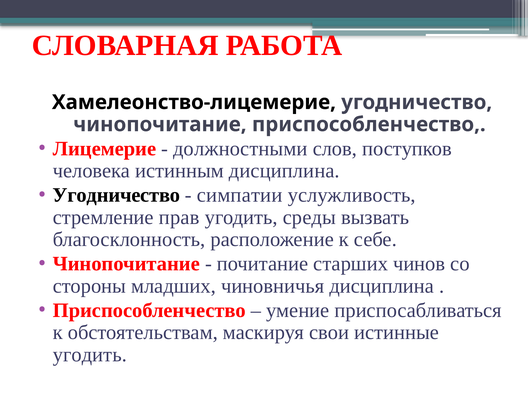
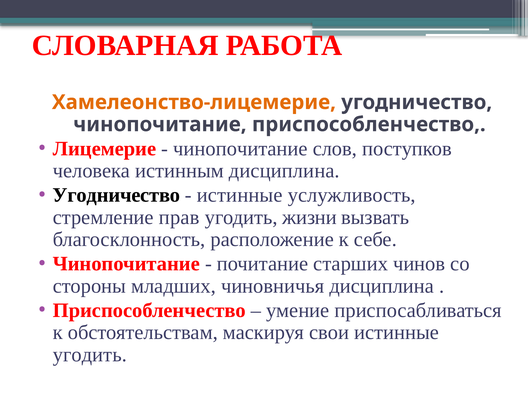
Хамелеонство-лицемерие colour: black -> orange (194, 102)
должностными: должностными -> чинопочитание (240, 149)
симпатии: симпатии -> истинные (240, 195)
среды: среды -> жизни (310, 217)
